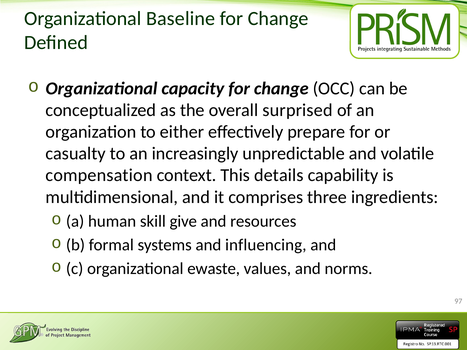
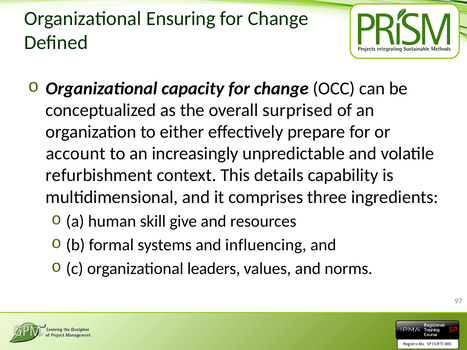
Baseline: Baseline -> Ensuring (181, 19)
casualty: casualty -> account (76, 154)
compensation: compensation -> refurbishment (99, 175)
ewaste: ewaste -> leaders (214, 269)
